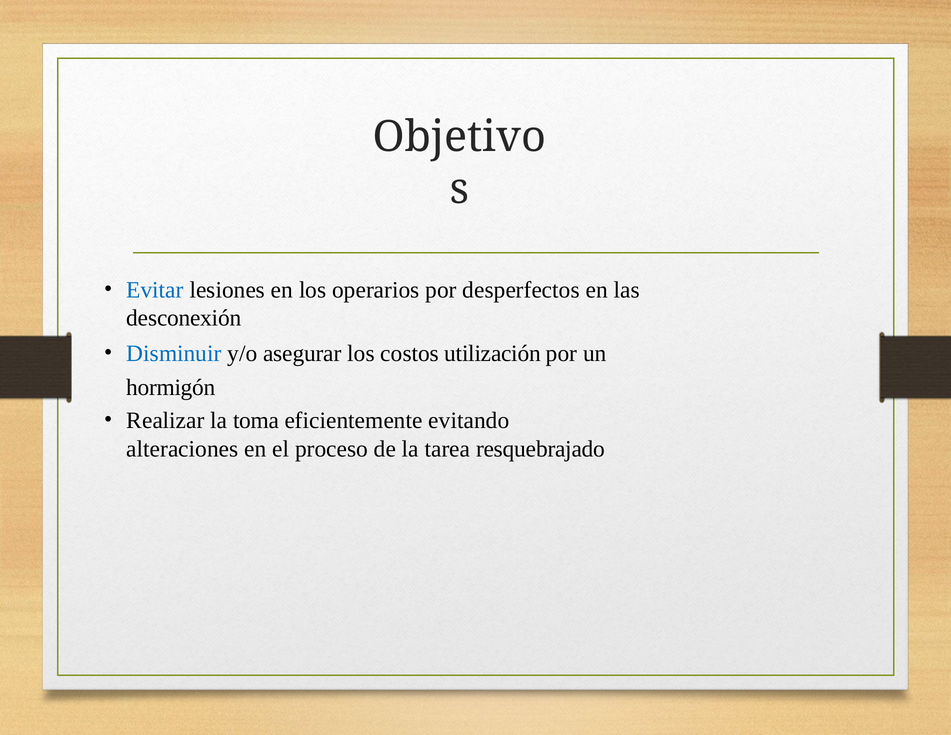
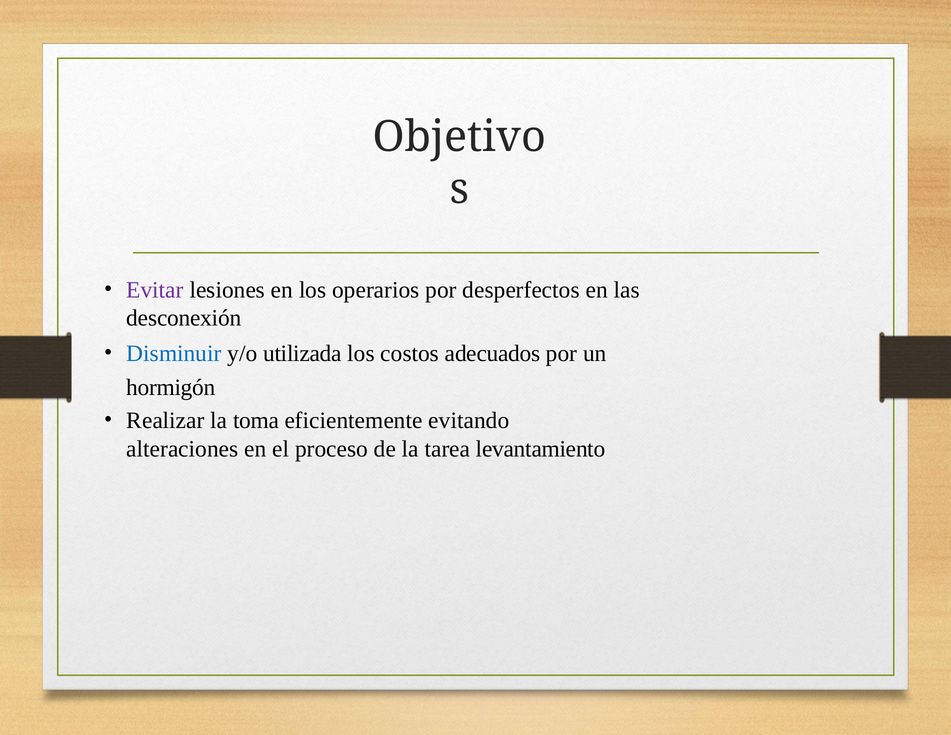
Evitar colour: blue -> purple (155, 290)
asegurar: asegurar -> utilizada (302, 353)
utilización: utilización -> adecuados (493, 353)
resquebrajado: resquebrajado -> levantamiento (541, 449)
